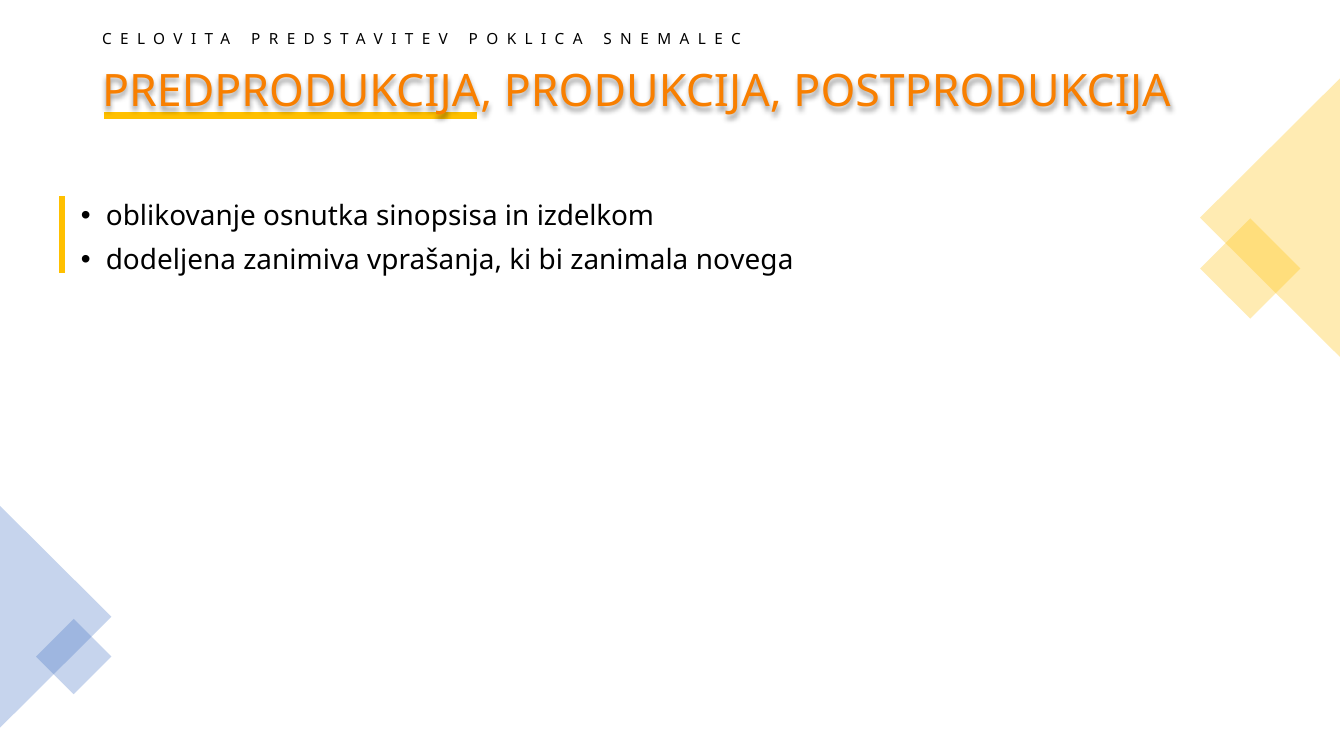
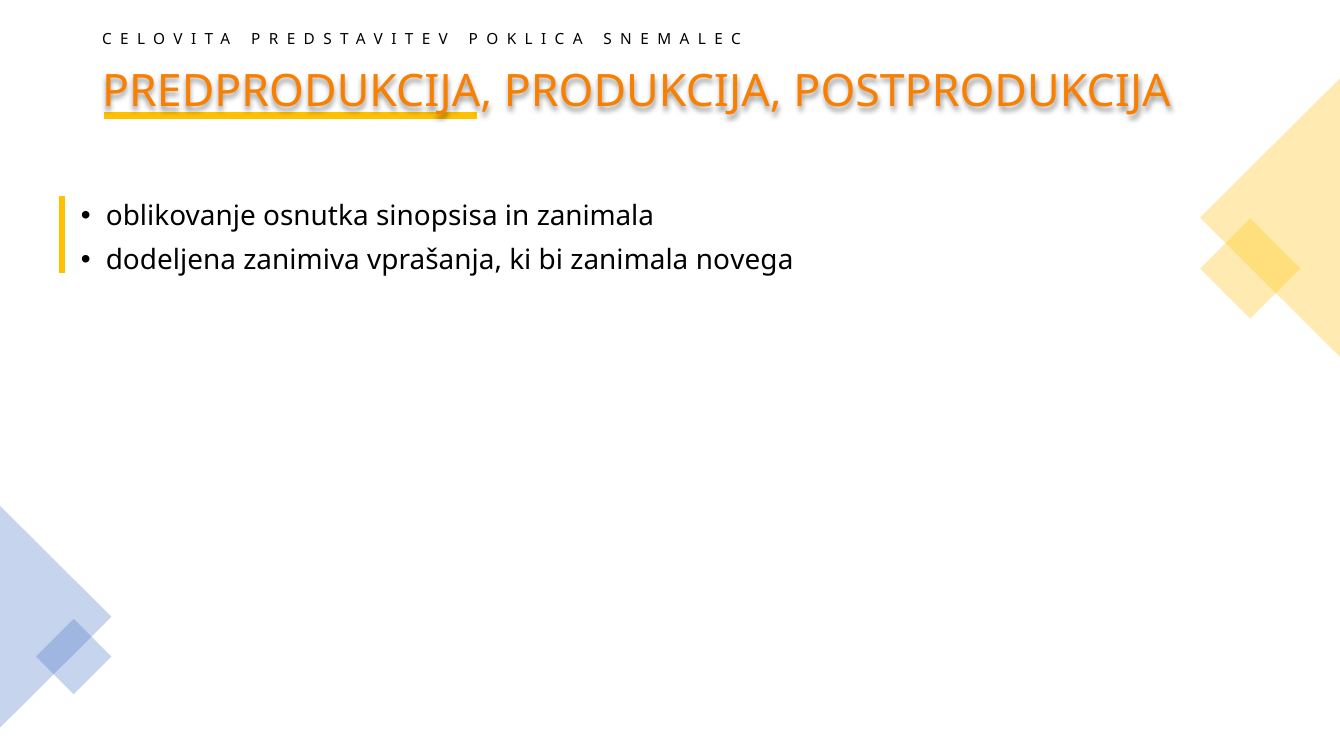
in izdelkom: izdelkom -> zanimala (595, 216)
